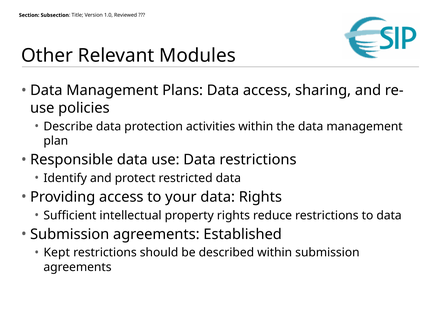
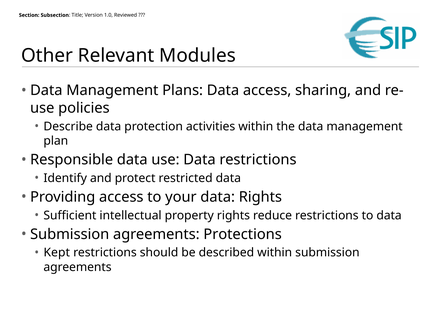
Established: Established -> Protections (243, 234)
